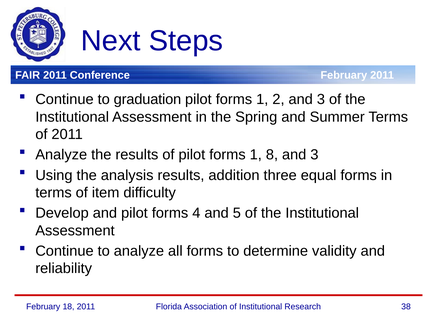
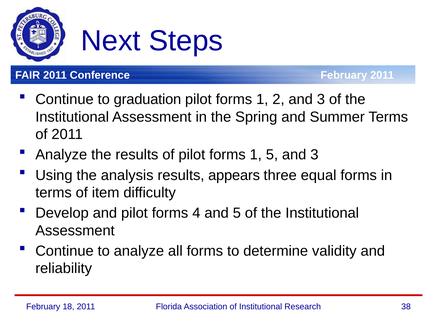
1 8: 8 -> 5 (272, 155)
addition: addition -> appears (234, 175)
